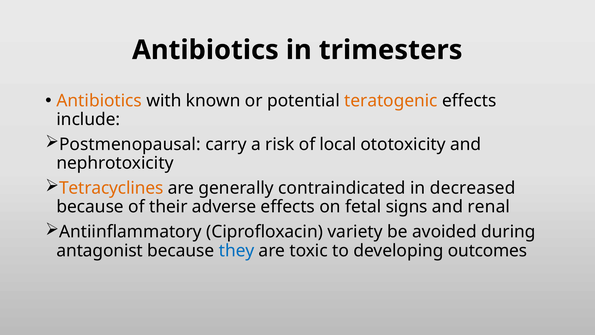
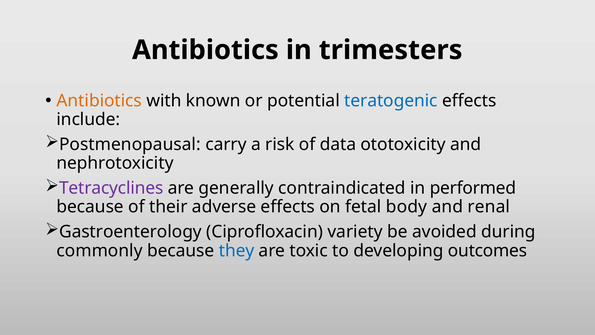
teratogenic colour: orange -> blue (391, 101)
local: local -> data (338, 144)
Tetracyclines colour: orange -> purple (111, 188)
decreased: decreased -> performed (473, 188)
signs: signs -> body (407, 207)
Antiinflammatory: Antiinflammatory -> Gastroenterology (130, 232)
antagonist: antagonist -> commonly (100, 250)
